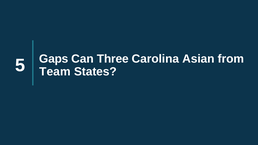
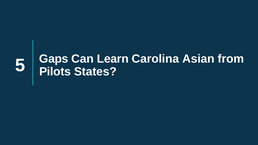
Three: Three -> Learn (113, 59)
Team: Team -> Pilots (55, 72)
